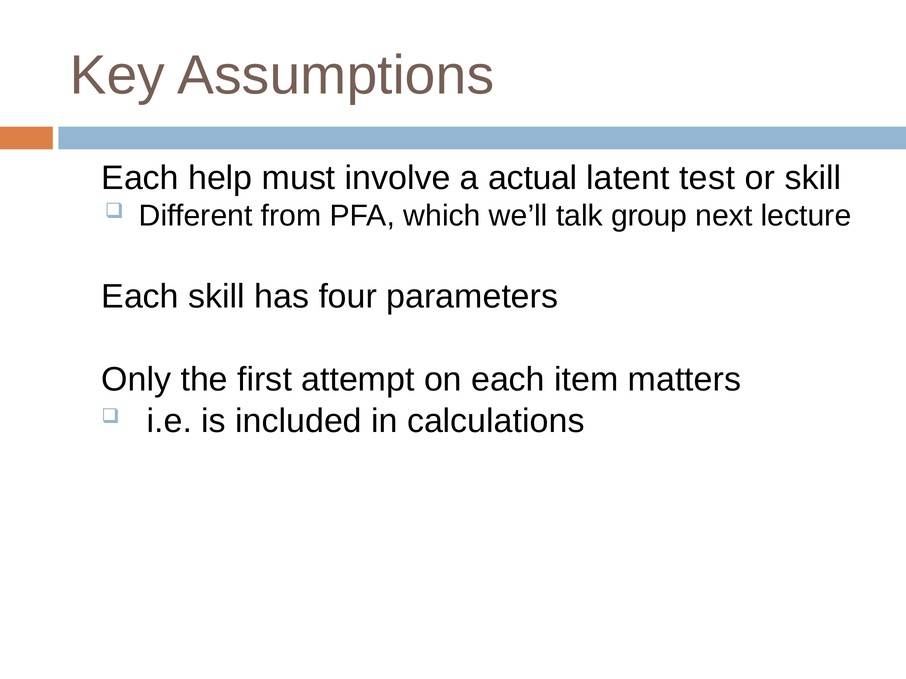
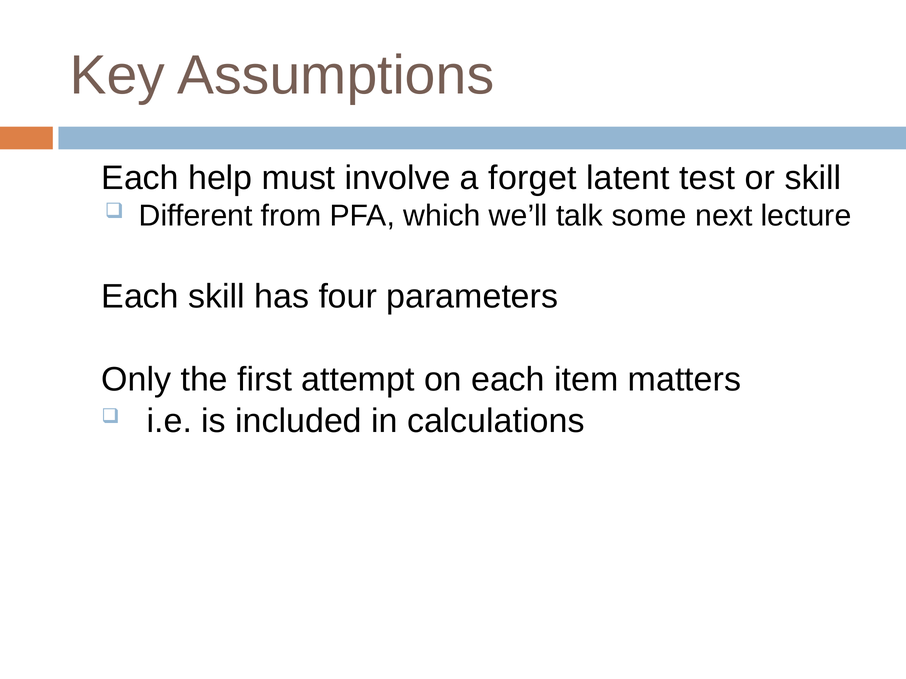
actual: actual -> forget (533, 178)
group: group -> some (649, 216)
